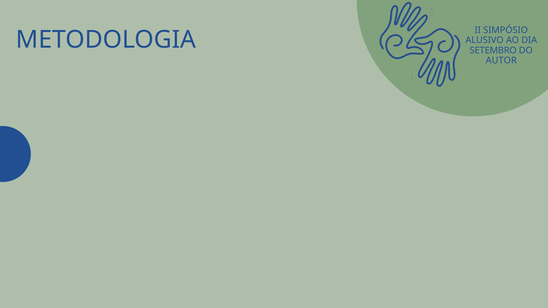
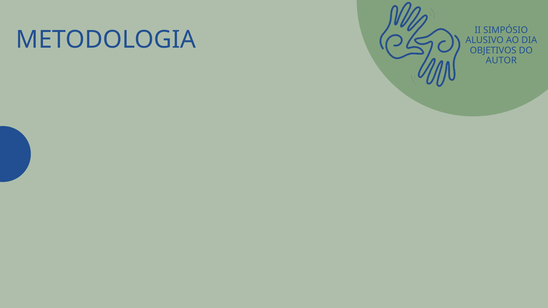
SETEMBRO: SETEMBRO -> OBJETIVOS (493, 50)
